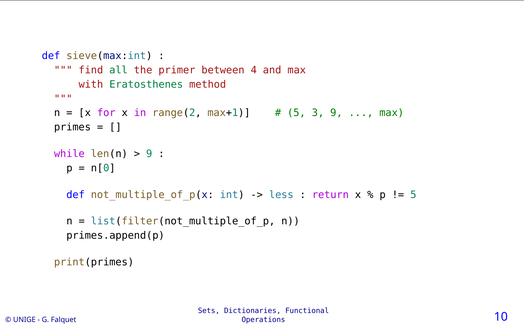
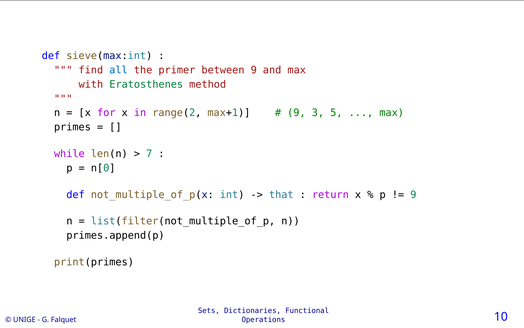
all colour: green -> blue (118, 70)
between 4: 4 -> 9 (254, 70)
5: 5 -> 9 (296, 113)
3 9: 9 -> 5 (336, 113)
9: 9 -> 7 (149, 154)
less: less -> that (281, 194)
5: 5 -> 9 (413, 194)
